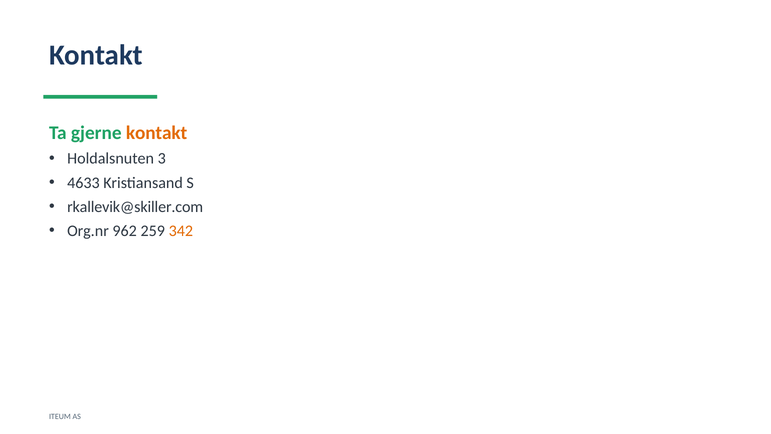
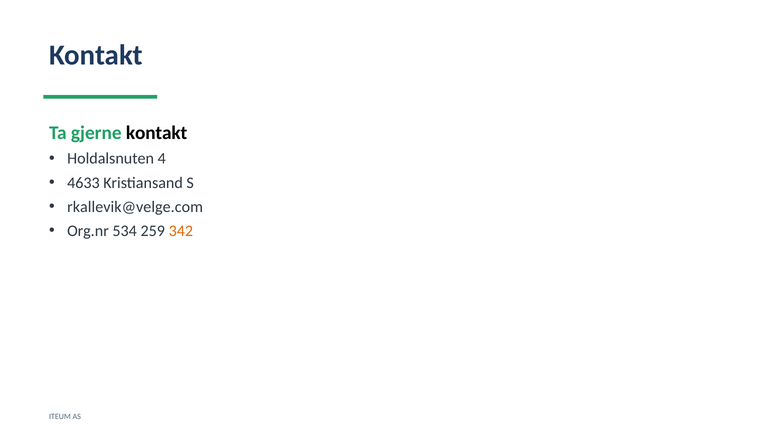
kontakt colour: orange -> black (157, 133)
3: 3 -> 4 (162, 159)
rkallevik@skiller.com: rkallevik@skiller.com -> rkallevik@velge.com (135, 207)
962: 962 -> 534 (125, 231)
